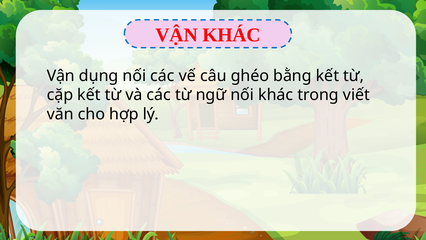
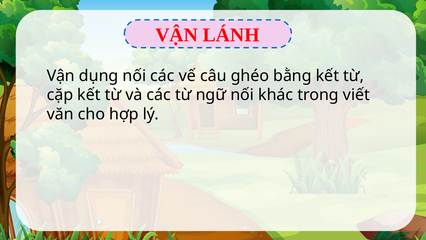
VẬN KHÁC: KHÁC -> LÁNH (231, 35)
